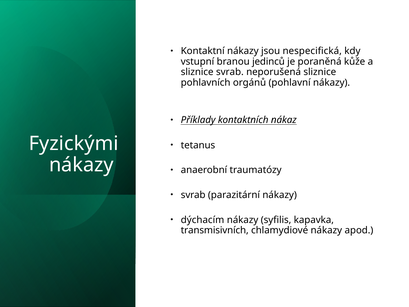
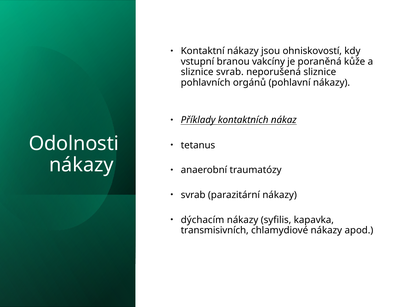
nespecifická: nespecifická -> ohniskovostí (312, 51)
jedinců: jedinců -> vakcíny (268, 62)
Fyzickými: Fyzickými -> Odolnosti (74, 143)
